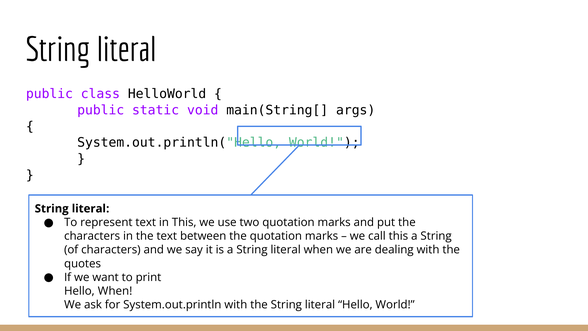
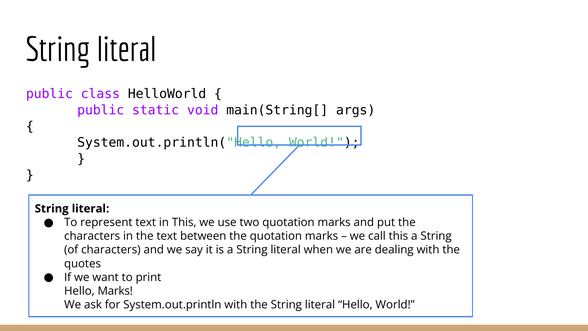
Hello When: When -> Marks (115, 291)
